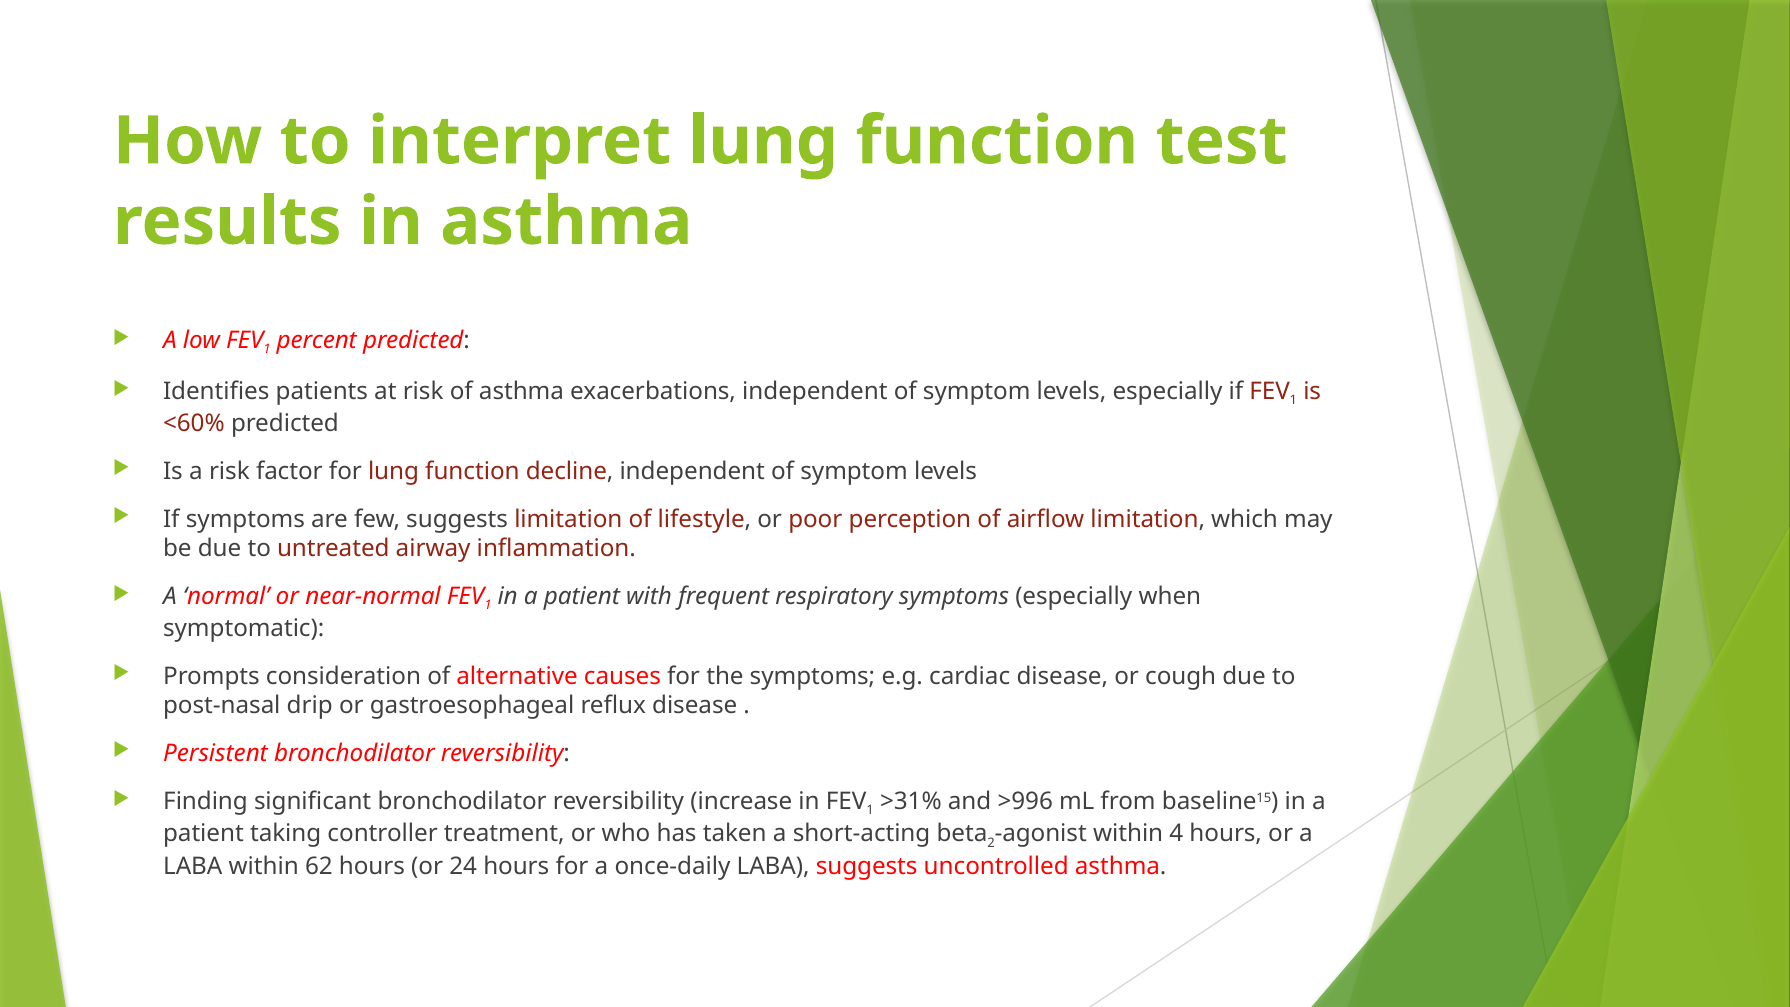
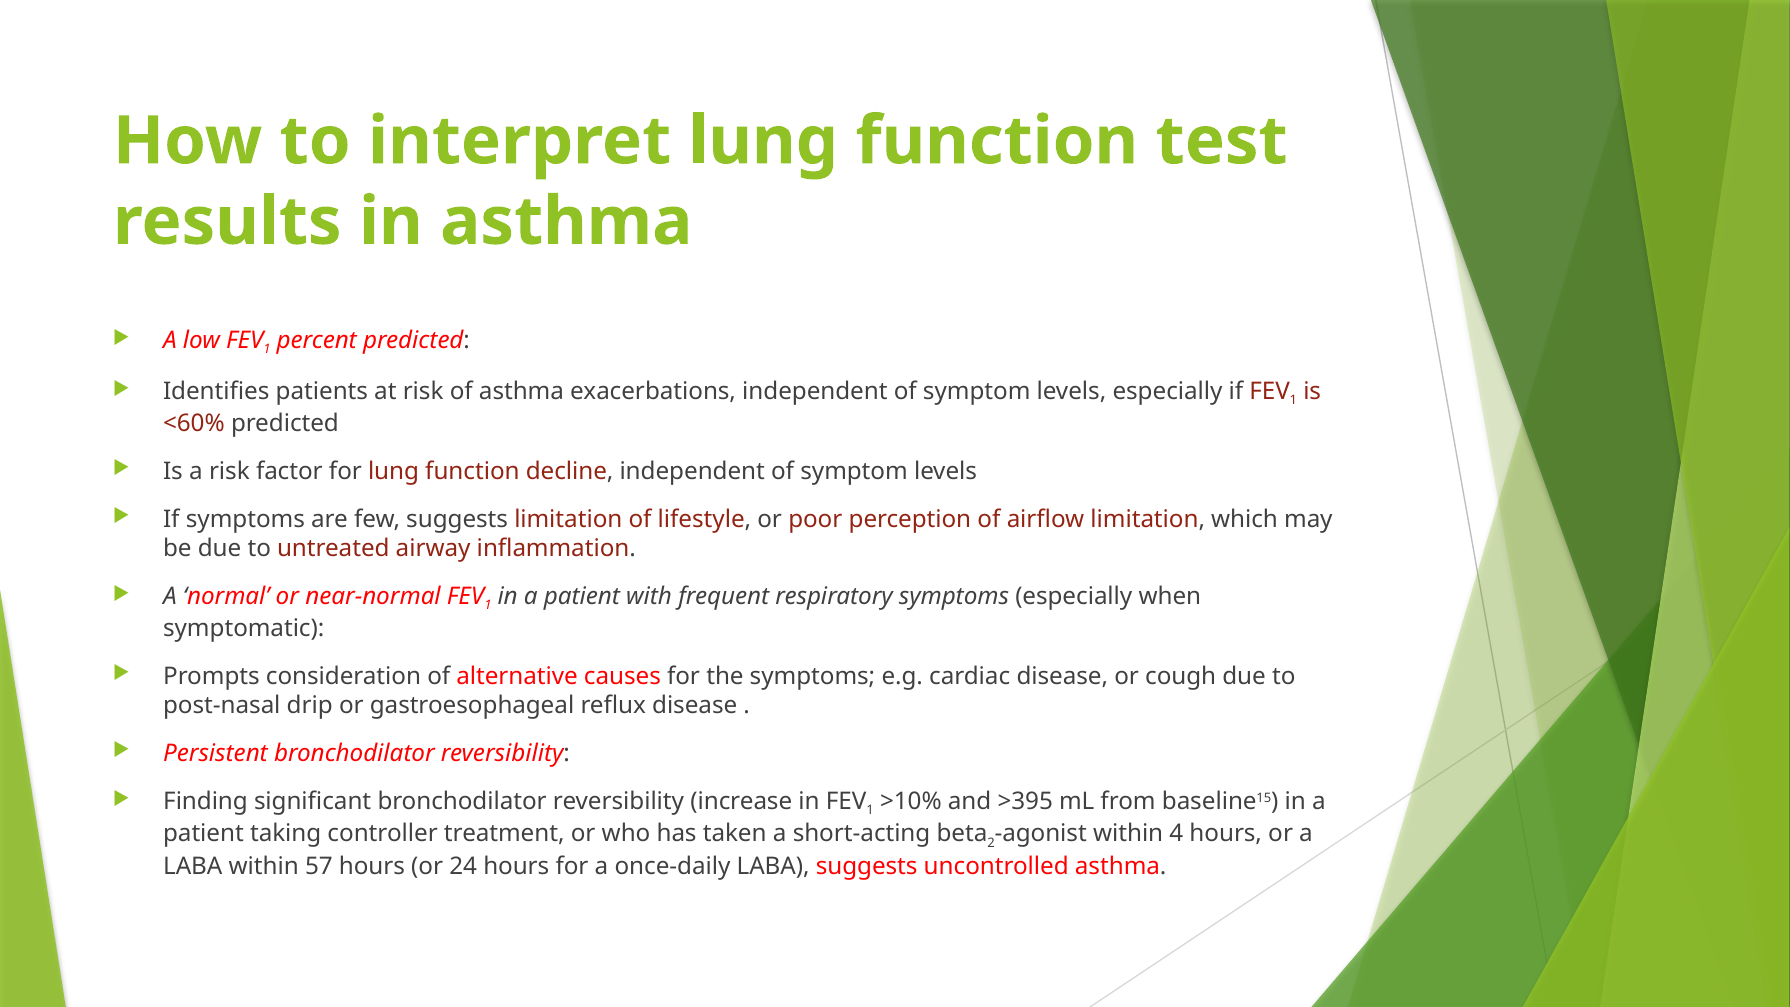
>31%: >31% -> >10% (911, 801)
>996: >996 -> >395 (1025, 801)
62: 62 -> 57 (319, 866)
